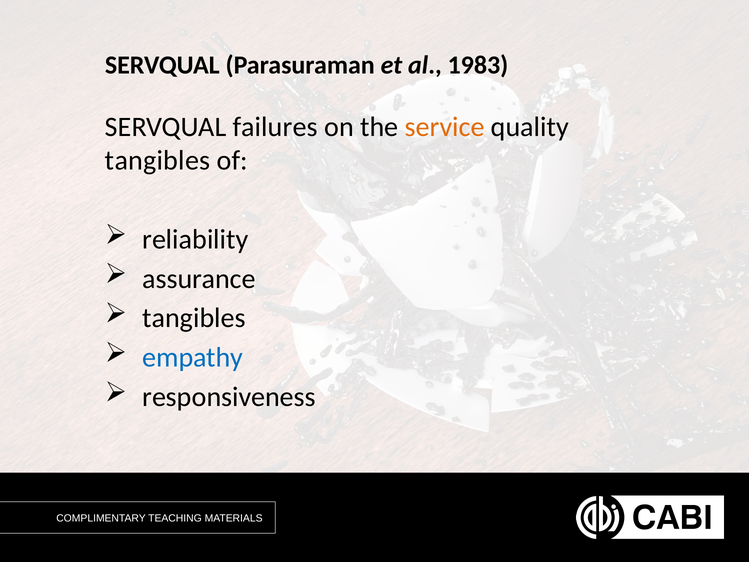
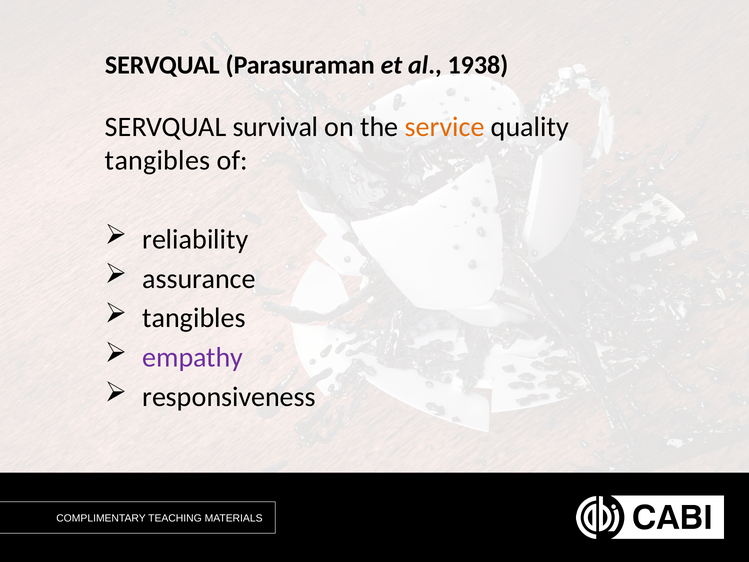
1983: 1983 -> 1938 (478, 65)
failures: failures -> survival (275, 127)
empathy colour: blue -> purple (193, 357)
